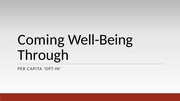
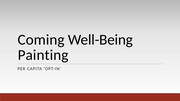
Through: Through -> Painting (43, 55)
